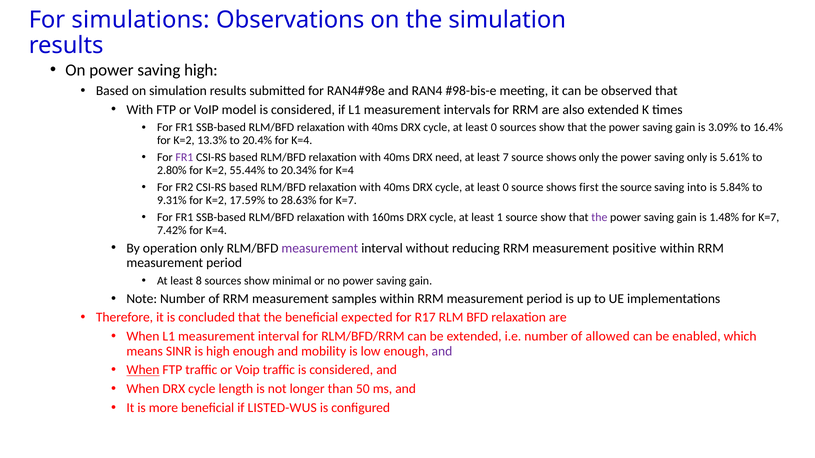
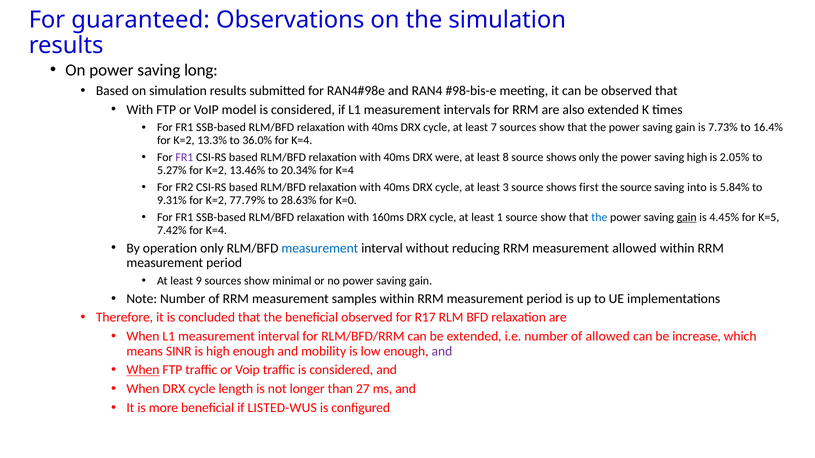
simulations: simulations -> guaranteed (141, 20)
saving high: high -> long (201, 70)
0: 0 -> 7 (494, 128)
3.09%: 3.09% -> 7.73% (723, 128)
20.4%: 20.4% -> 36.0% (257, 141)
need: need -> were (449, 158)
7: 7 -> 8 (506, 158)
saving only: only -> high (697, 158)
5.61%: 5.61% -> 2.05% (735, 158)
2.80%: 2.80% -> 5.27% (172, 170)
55.44%: 55.44% -> 13.46% (247, 170)
0: 0 -> 3 (506, 188)
17.59%: 17.59% -> 77.79% (247, 200)
28.63% for K=7: K=7 -> K=0 (346, 200)
the colour: purple -> blue (599, 217)
gain underline: none -> present (687, 217)
1.48%: 1.48% -> 4.45% (724, 217)
K=7: K=7 -> K=5 (769, 217)
measurement colour: purple -> blue (320, 248)
measurement positive: positive -> allowed (634, 248)
8: 8 -> 9 (199, 281)
beneficial expected: expected -> observed (367, 318)
enabled: enabled -> increase (697, 337)
50: 50 -> 27 (363, 389)
